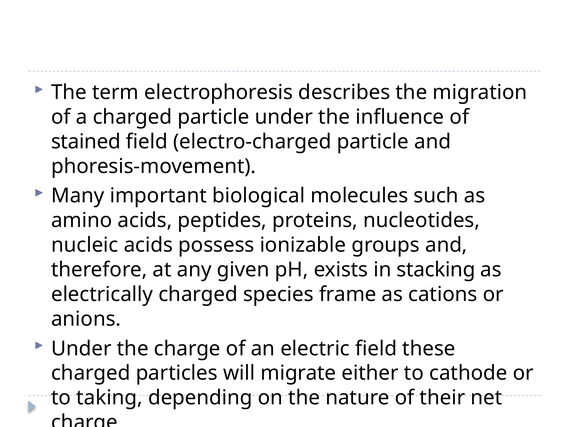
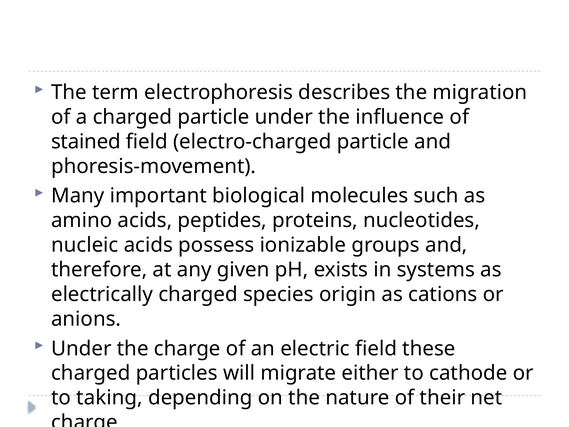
stacking: stacking -> systems (436, 270)
frame: frame -> origin (348, 294)
